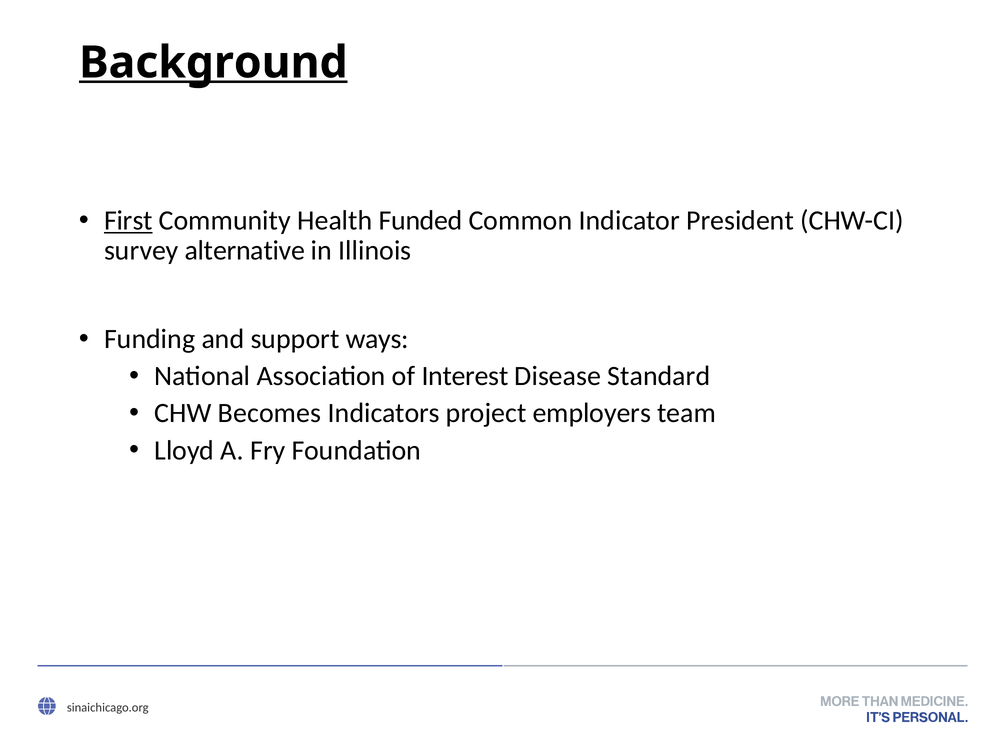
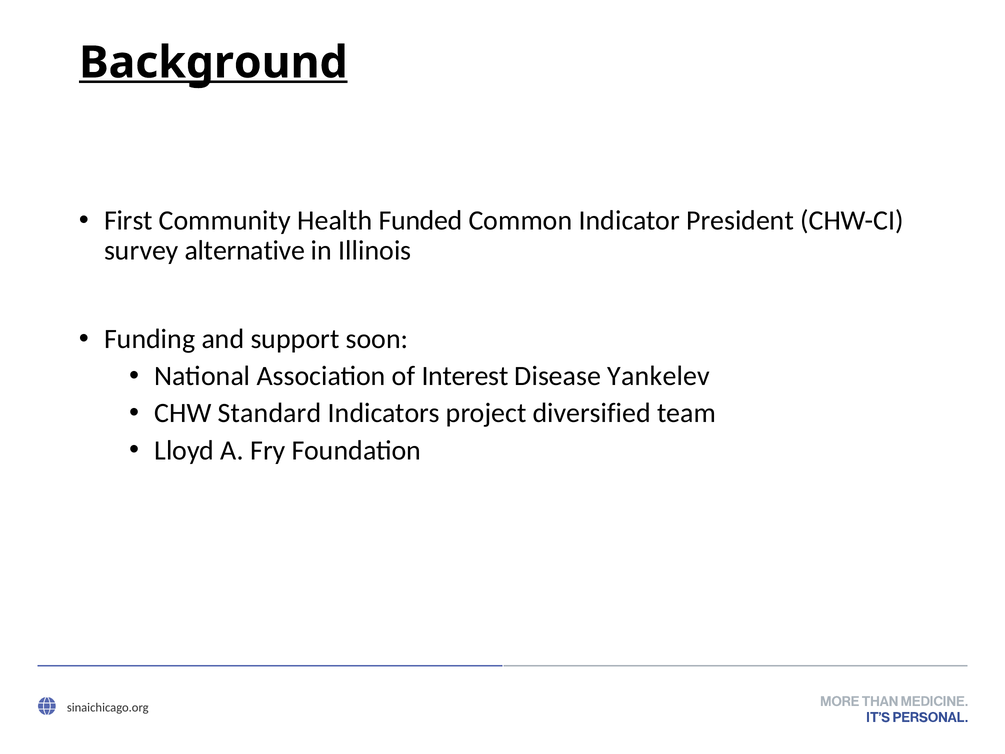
First underline: present -> none (128, 221)
ways: ways -> soon (377, 339)
Standard: Standard -> Yankelev (659, 376)
Becomes: Becomes -> Standard (270, 413)
employers: employers -> diversified (592, 413)
